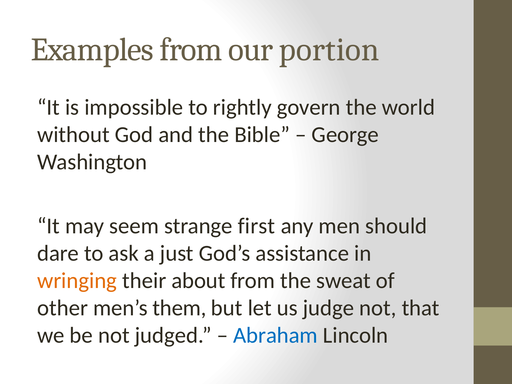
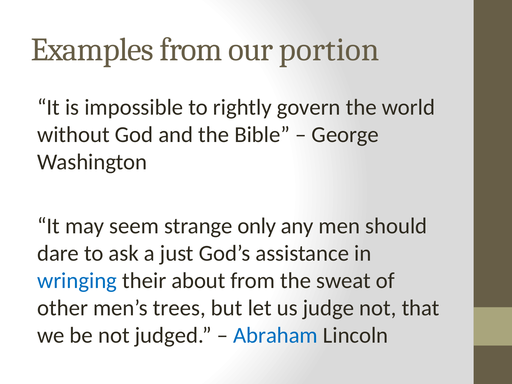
first: first -> only (257, 226)
wringing colour: orange -> blue (77, 281)
them: them -> trees (179, 308)
